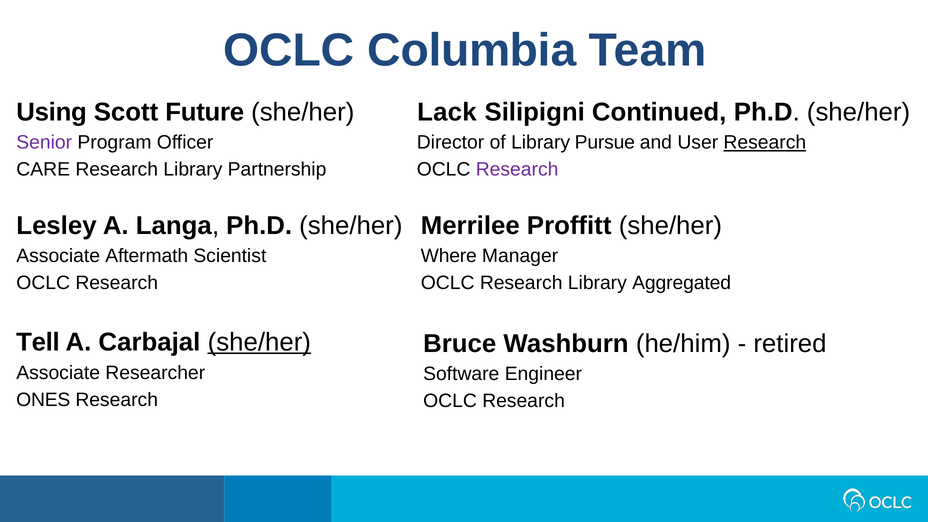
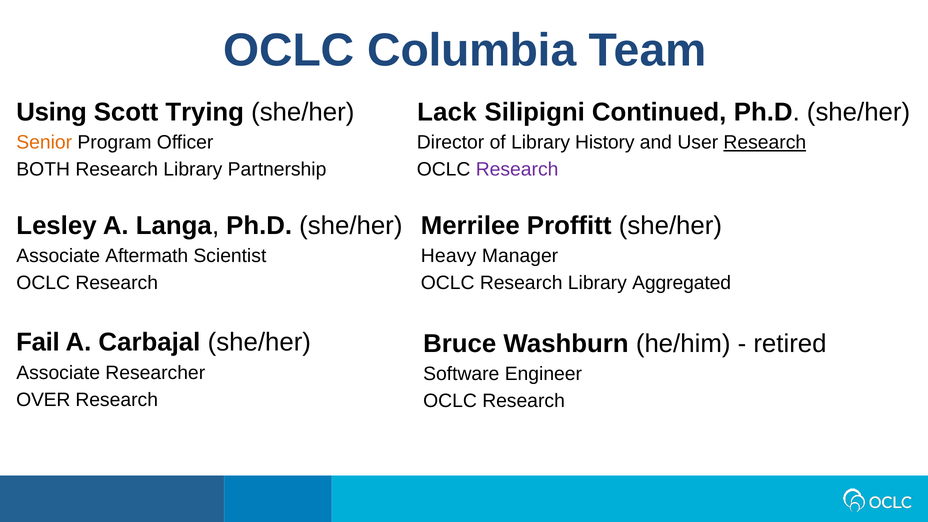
Future: Future -> Trying (205, 112)
Senior colour: purple -> orange (44, 143)
Pursue: Pursue -> History (605, 143)
CARE: CARE -> BOTH (43, 170)
Where: Where -> Heavy (449, 256)
Tell: Tell -> Fail (38, 342)
she/her underline: present -> none (259, 342)
ONES: ONES -> OVER (43, 400)
